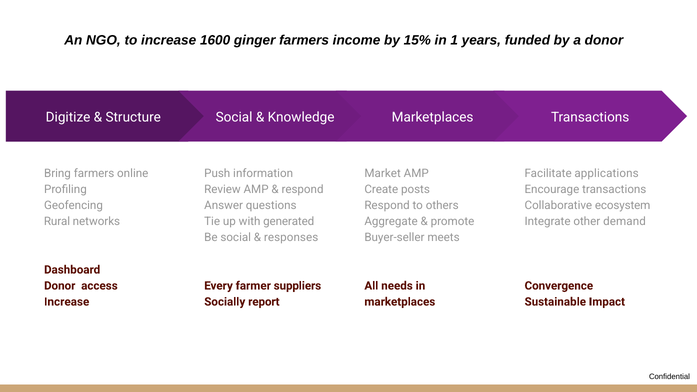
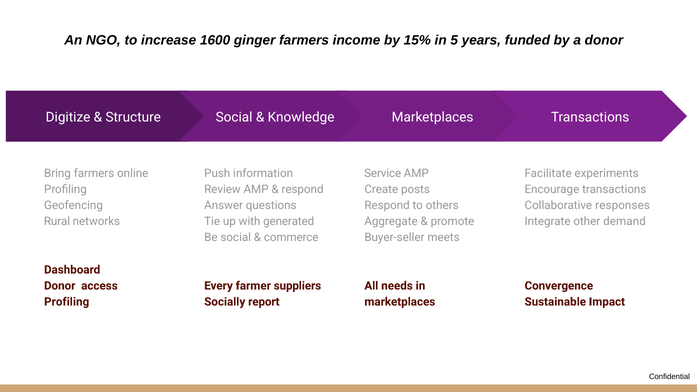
1: 1 -> 5 (454, 40)
Market: Market -> Service (383, 174)
applications: applications -> experiments (607, 174)
ecosystem: ecosystem -> responses (623, 206)
responses: responses -> commerce (291, 238)
Increase: Increase -> Profiling (67, 302)
